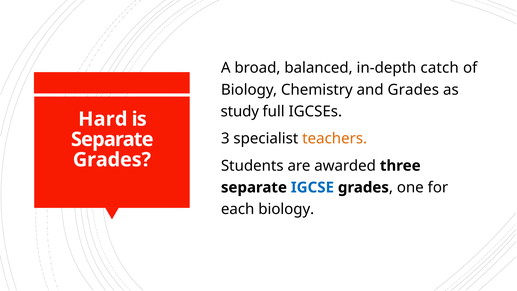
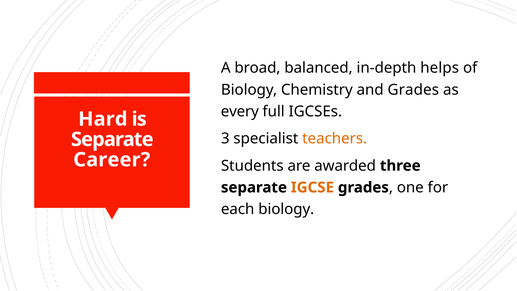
catch: catch -> helps (440, 68)
study: study -> every (240, 111)
Grades: Grades -> Career (112, 160)
IGCSE colour: blue -> orange (312, 187)
